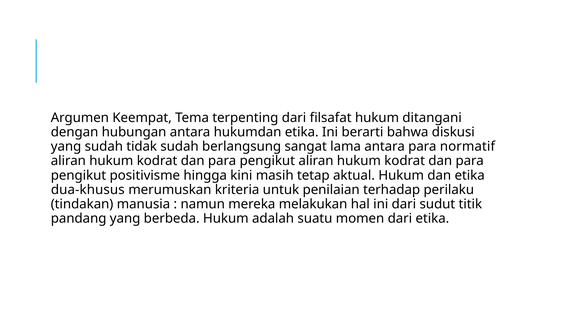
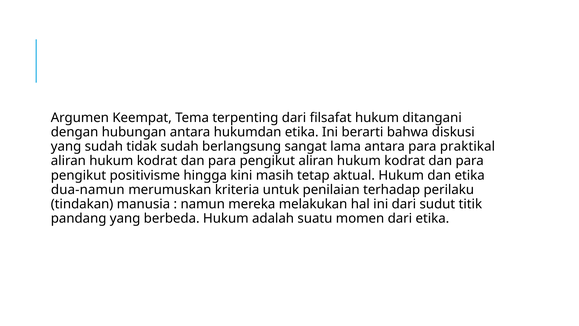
normatif: normatif -> praktikal (467, 146)
dua-khusus: dua-khusus -> dua-namun (88, 189)
